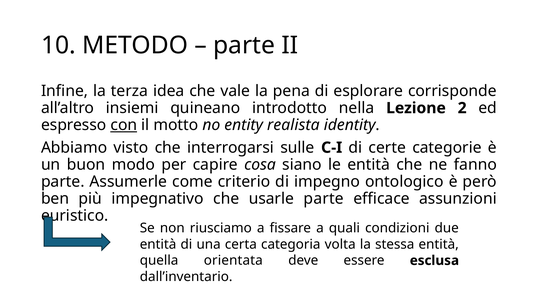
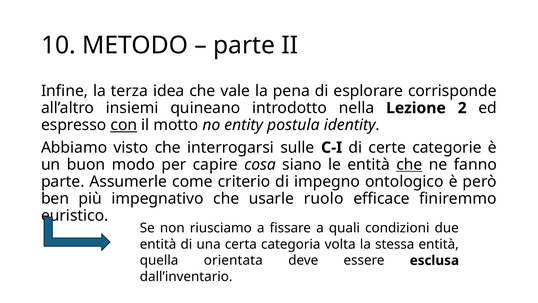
realista: realista -> postula (293, 125)
che underline: none -> present (409, 164)
usarle parte: parte -> ruolo (324, 198)
assunzioni: assunzioni -> finiremmo (458, 198)
